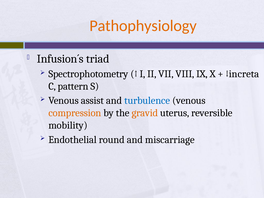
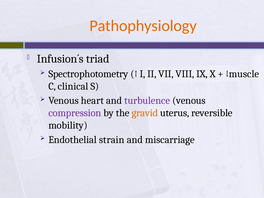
↓increta: ↓increta -> ↓muscle (242, 74)
pattern: pattern -> clinical (73, 86)
assist: assist -> heart (92, 101)
turbulence colour: blue -> purple (147, 101)
compression colour: orange -> purple (75, 113)
round: round -> strain (112, 140)
